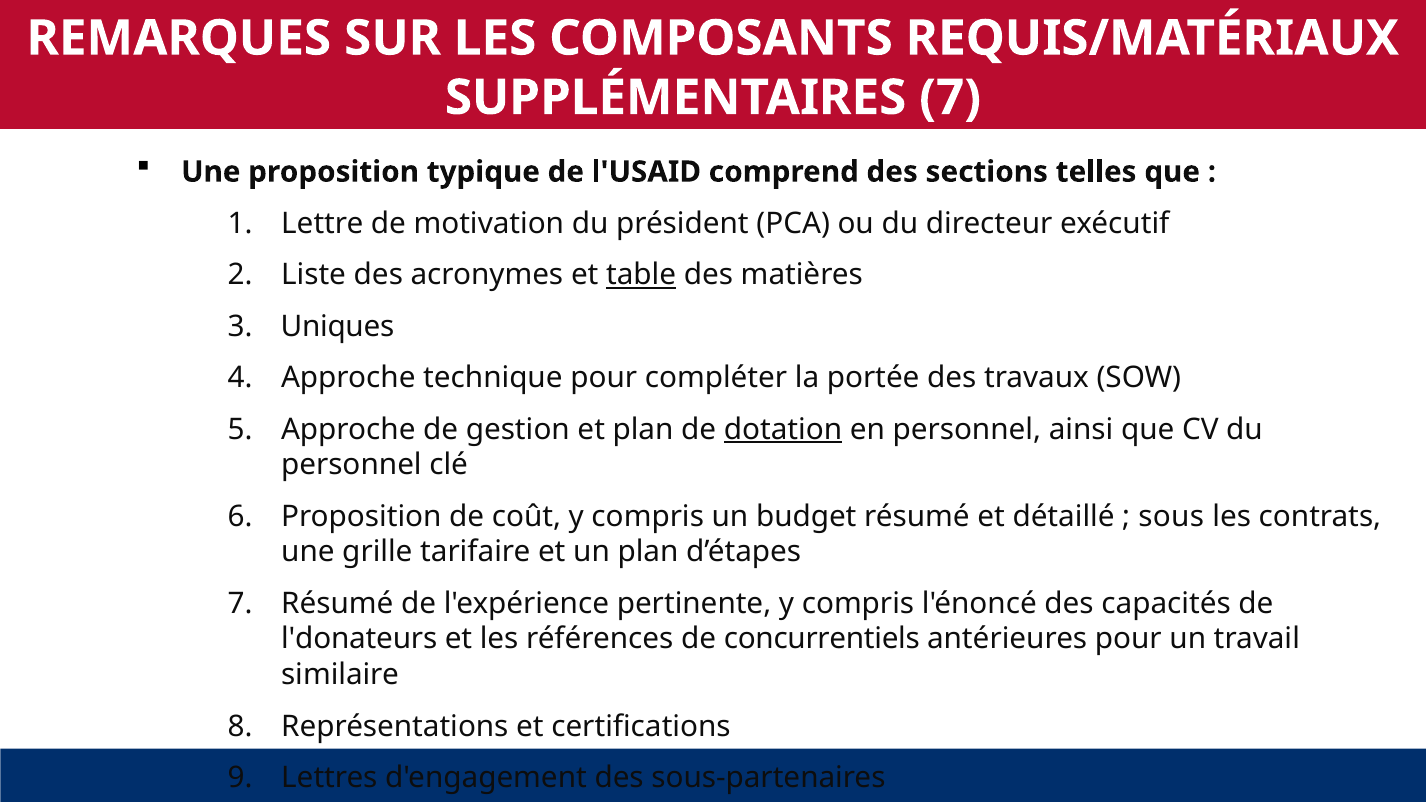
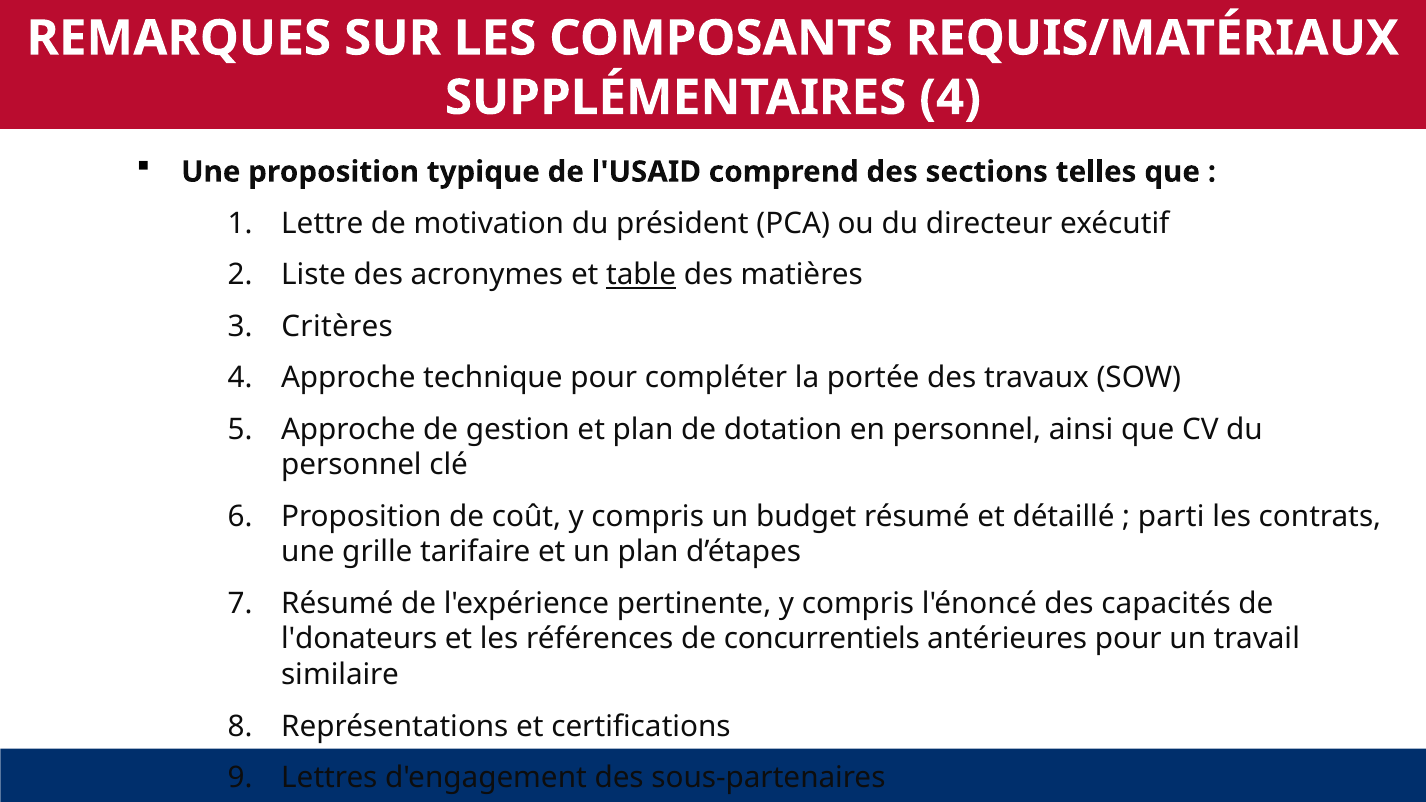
SUPPLÉMENTAIRES 7: 7 -> 4 (950, 98)
Uniques: Uniques -> Critères (337, 326)
dotation underline: present -> none (783, 429)
sous: sous -> parti (1171, 516)
